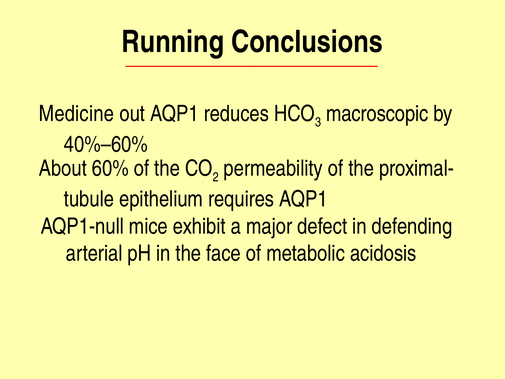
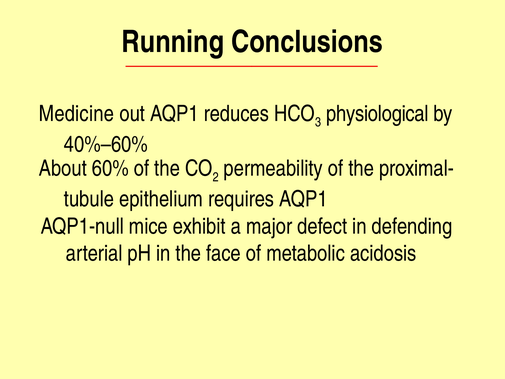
macroscopic: macroscopic -> physiological (377, 114)
